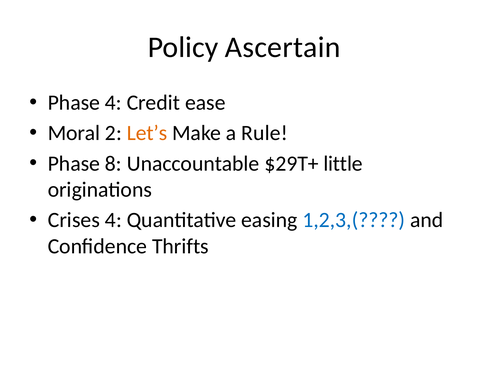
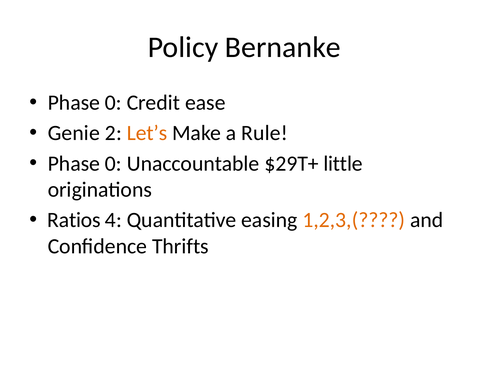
Ascertain: Ascertain -> Bernanke (283, 47)
4: 4 -> 0 (113, 103)
Moral: Moral -> Genie (74, 133)
8: 8 -> 0 (113, 163)
Crises: Crises -> Ratios (74, 220)
1,2,3,( colour: blue -> orange (354, 220)
